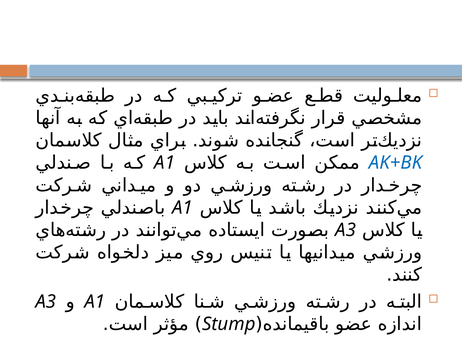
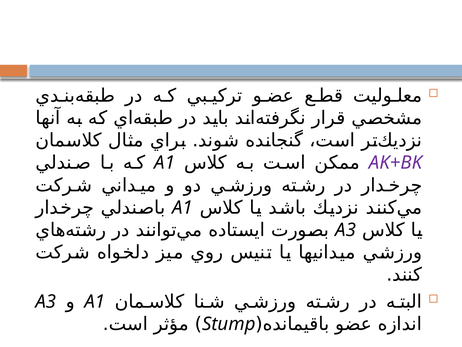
AK+BK colour: blue -> purple (396, 163)
